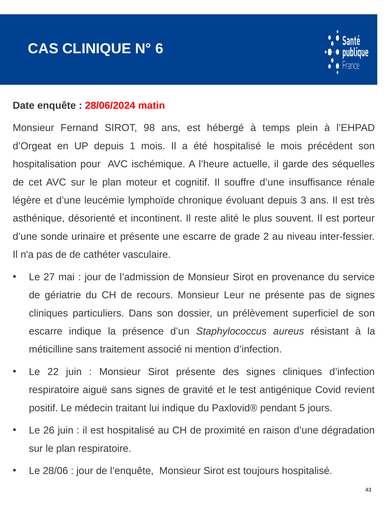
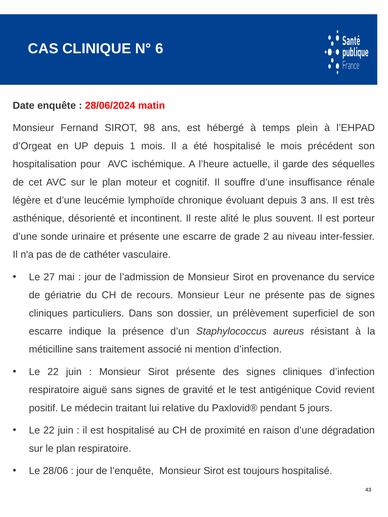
lui indique: indique -> relative (178, 408)
26: 26 -> 22 (49, 431)
